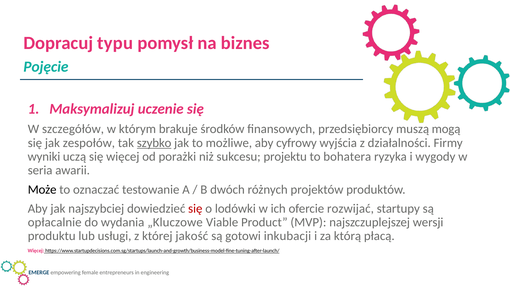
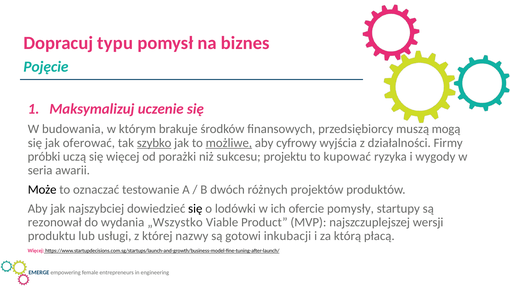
szczegółów: szczegółów -> budowania (73, 129)
zespołów: zespołów -> oferować (89, 143)
możliwe underline: none -> present (229, 143)
wyniki: wyniki -> próbki (44, 157)
bohatera: bohatera -> kupować (347, 157)
się colour: red -> black (195, 209)
rozwijać: rozwijać -> pomysły (350, 209)
opłacalnie: opłacalnie -> rezonował (55, 223)
„Kluczowe: „Kluczowe -> „Wszystko (175, 223)
jakość: jakość -> nazwy (192, 236)
